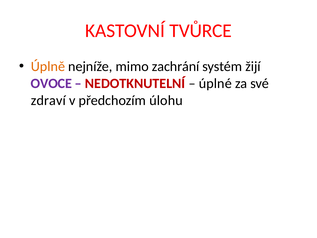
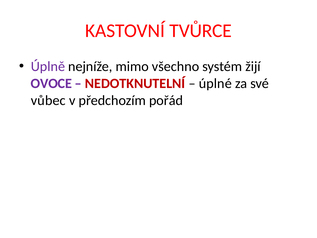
Úplně colour: orange -> purple (48, 67)
zachrání: zachrání -> všechno (176, 67)
zdraví: zdraví -> vůbec (48, 100)
úlohu: úlohu -> pořád (166, 100)
